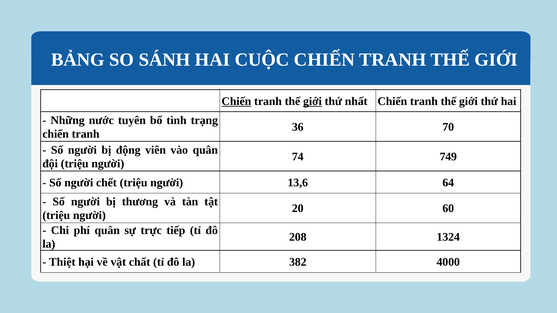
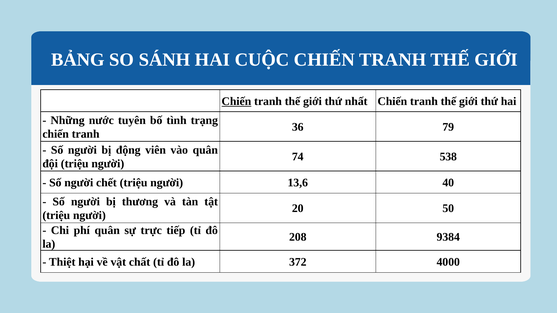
giới underline: present -> none (312, 101)
70: 70 -> 79 (448, 127)
749: 749 -> 538 (448, 157)
64: 64 -> 40 (448, 183)
60: 60 -> 50 (448, 209)
1324: 1324 -> 9384 (448, 237)
382: 382 -> 372 (298, 262)
